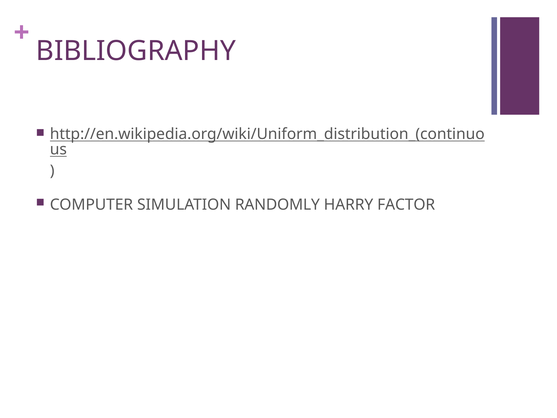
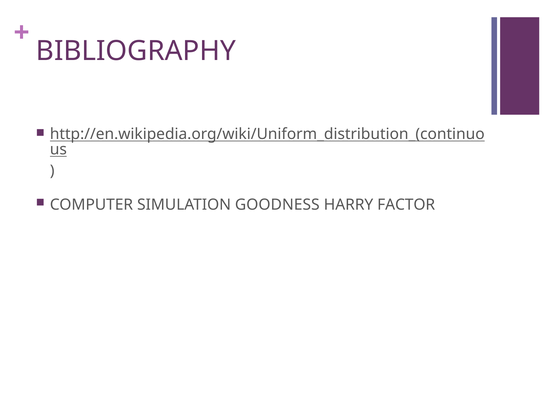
RANDOMLY: RANDOMLY -> GOODNESS (277, 205)
